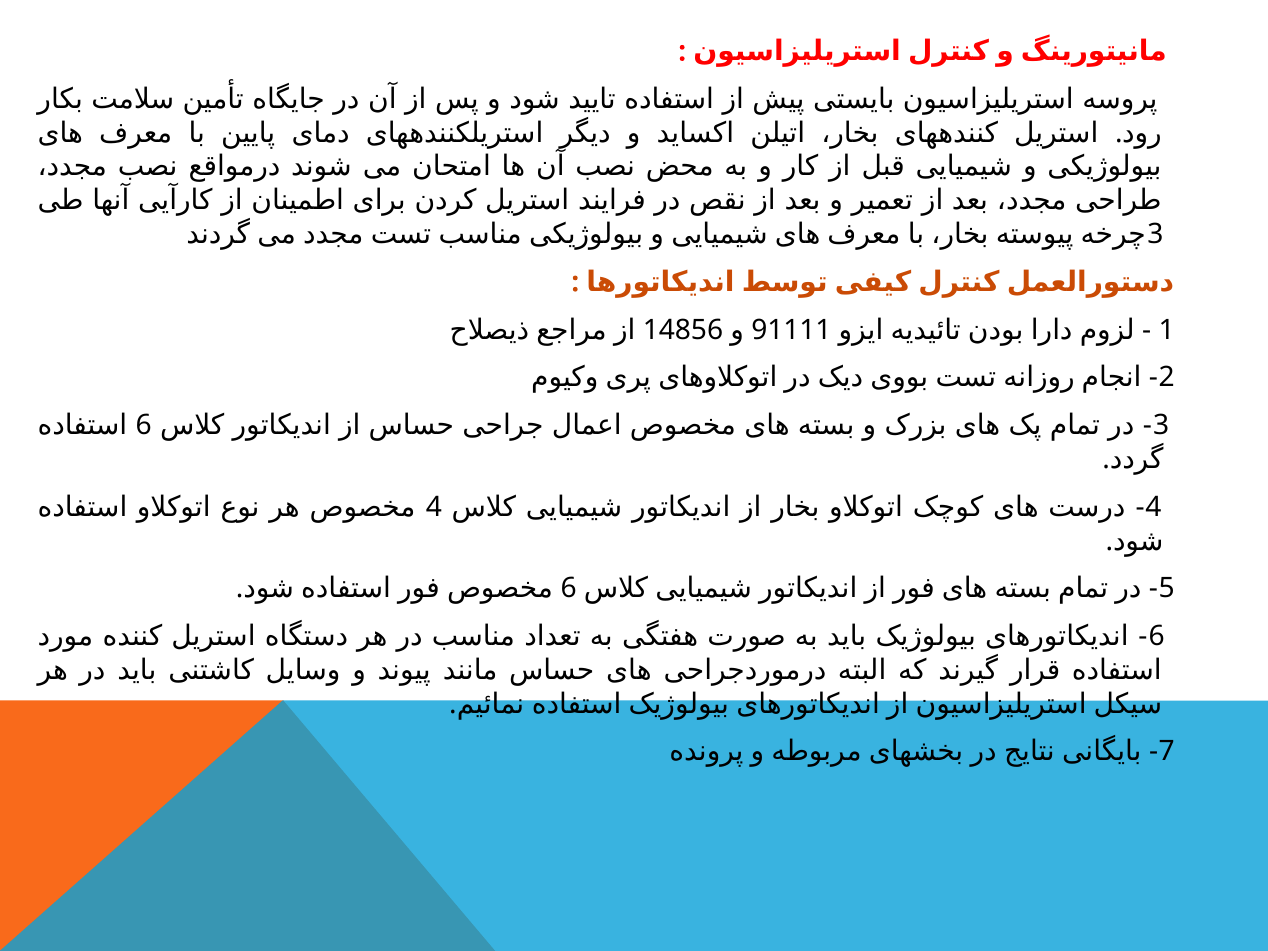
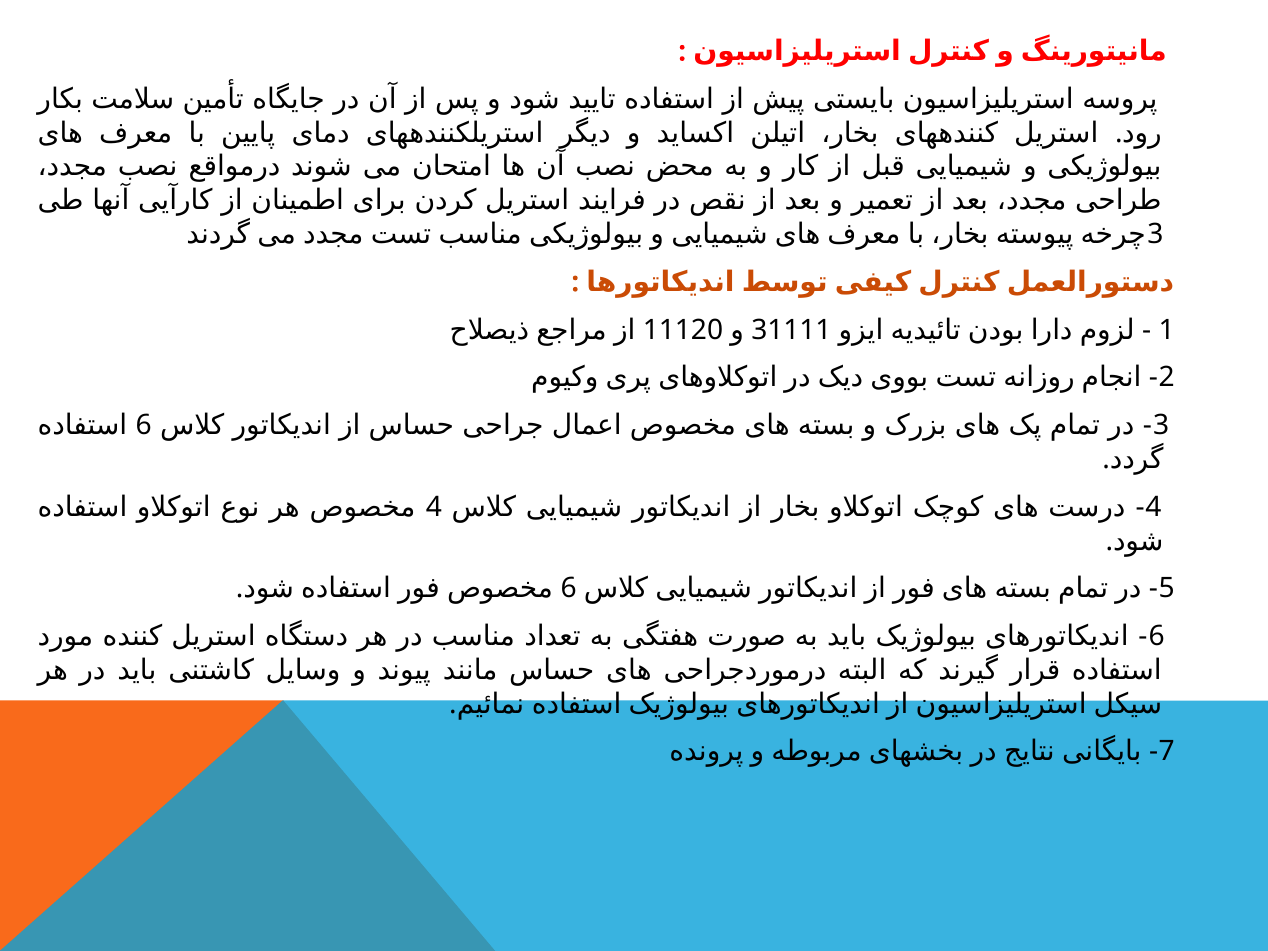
14856: 14856 -> 11120 (683, 330)
91111: 91111 -> 31111 (791, 330)
